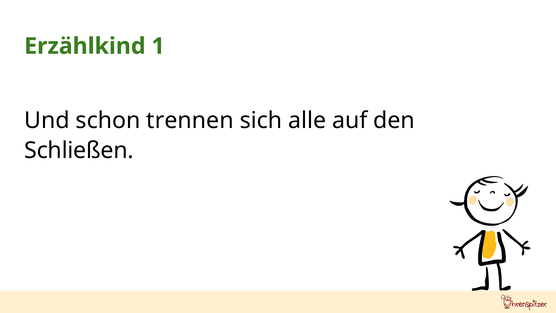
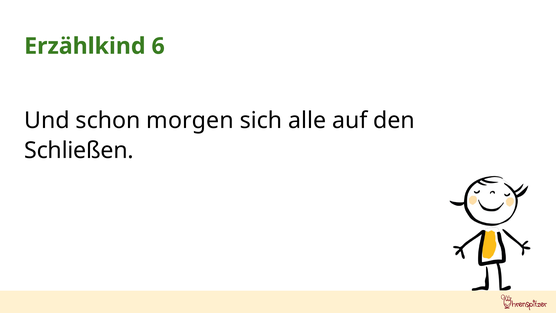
1: 1 -> 6 (158, 46)
trennen: trennen -> morgen (190, 120)
